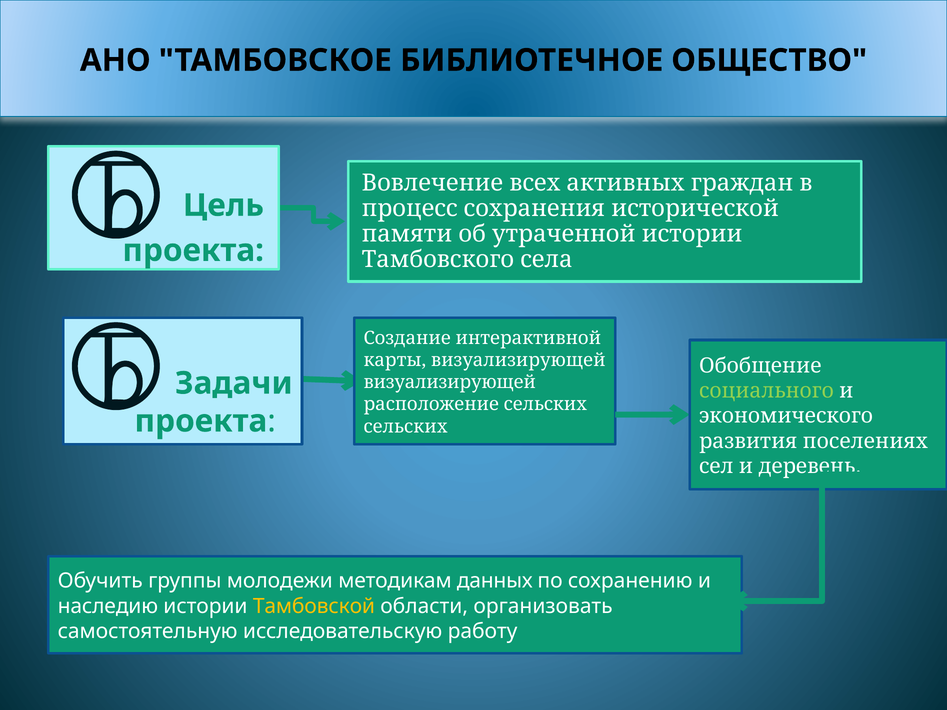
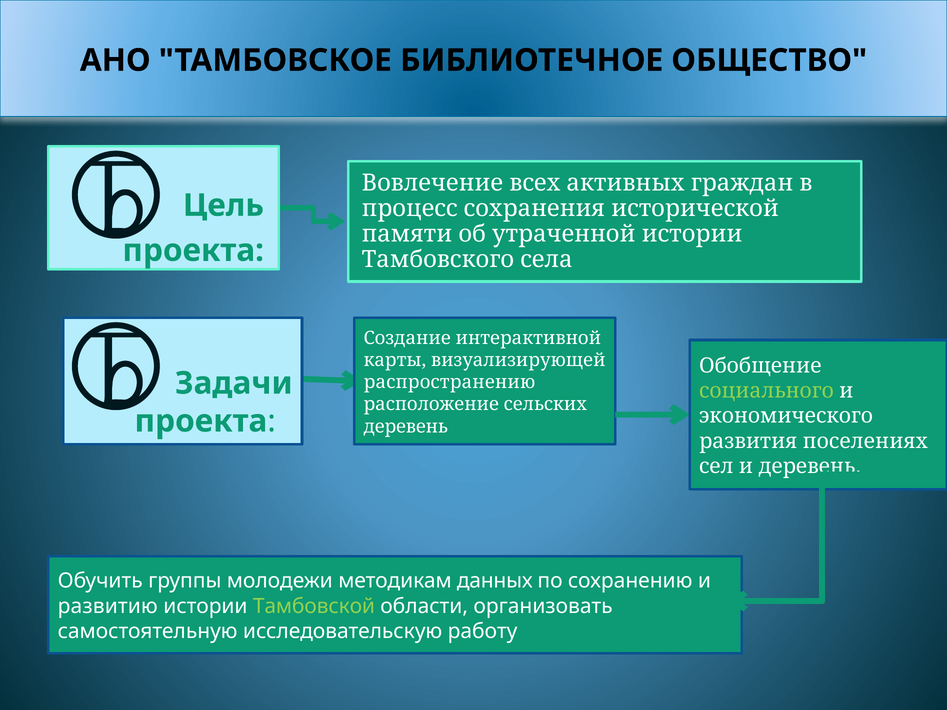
визуализирующей: визуализирующей -> распространению (450, 382)
сельских: сельских -> деревень (406, 427)
наследию: наследию -> развитию (108, 606)
Тамбовской colour: yellow -> light green (314, 606)
